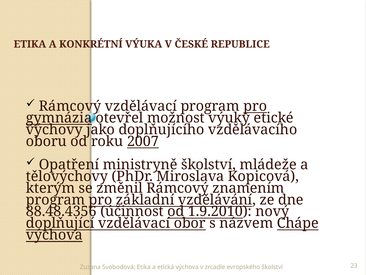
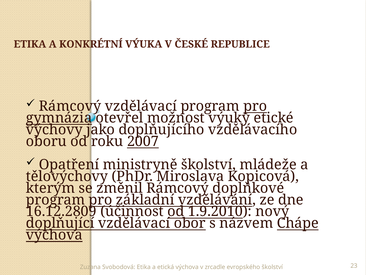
znamením: znamením -> doplňkové (248, 188)
88.48.4356: 88.48.4356 -> 16.12.2809 (61, 211)
